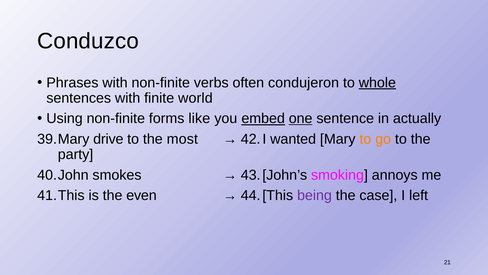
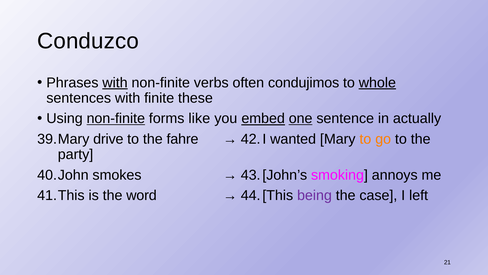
with underline: none -> present (115, 83)
condujeron: condujeron -> condujimos (304, 83)
world: world -> these (195, 98)
non-finite underline: none -> present (116, 118)
most: most -> fahre (183, 139)
even: even -> word (141, 195)
